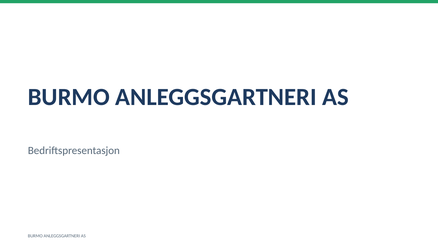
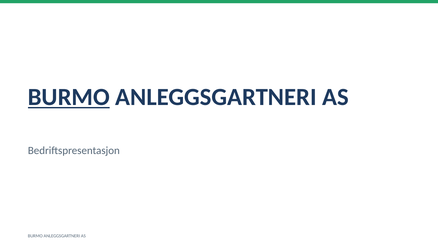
BURMO underline: none -> present (69, 97)
